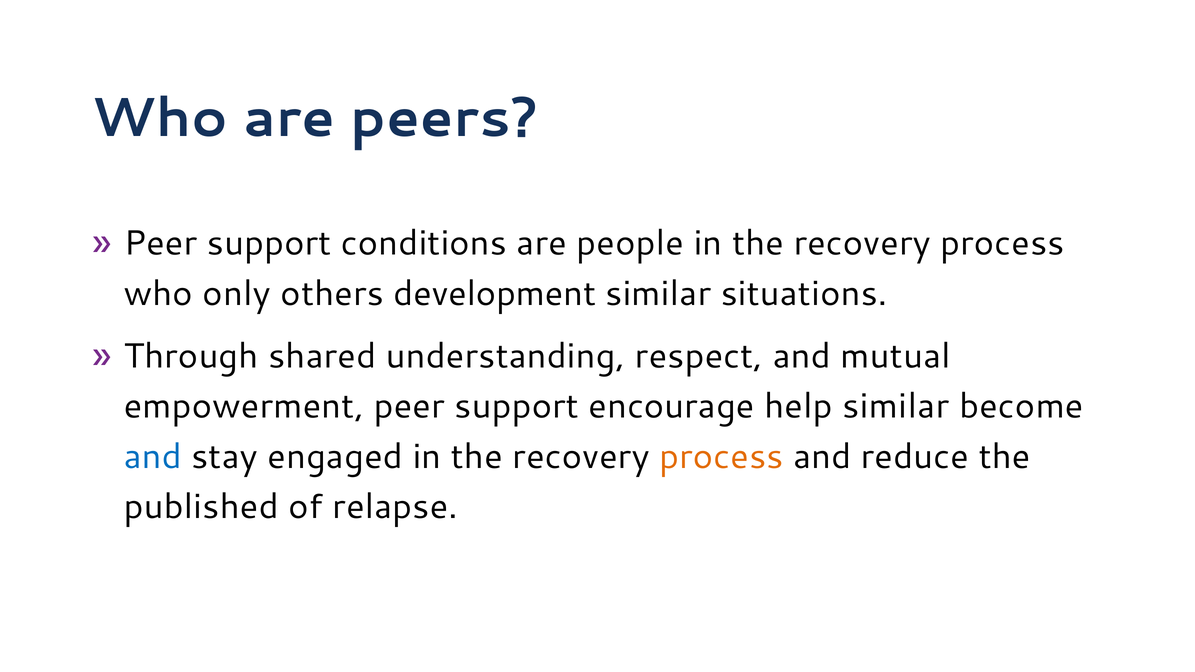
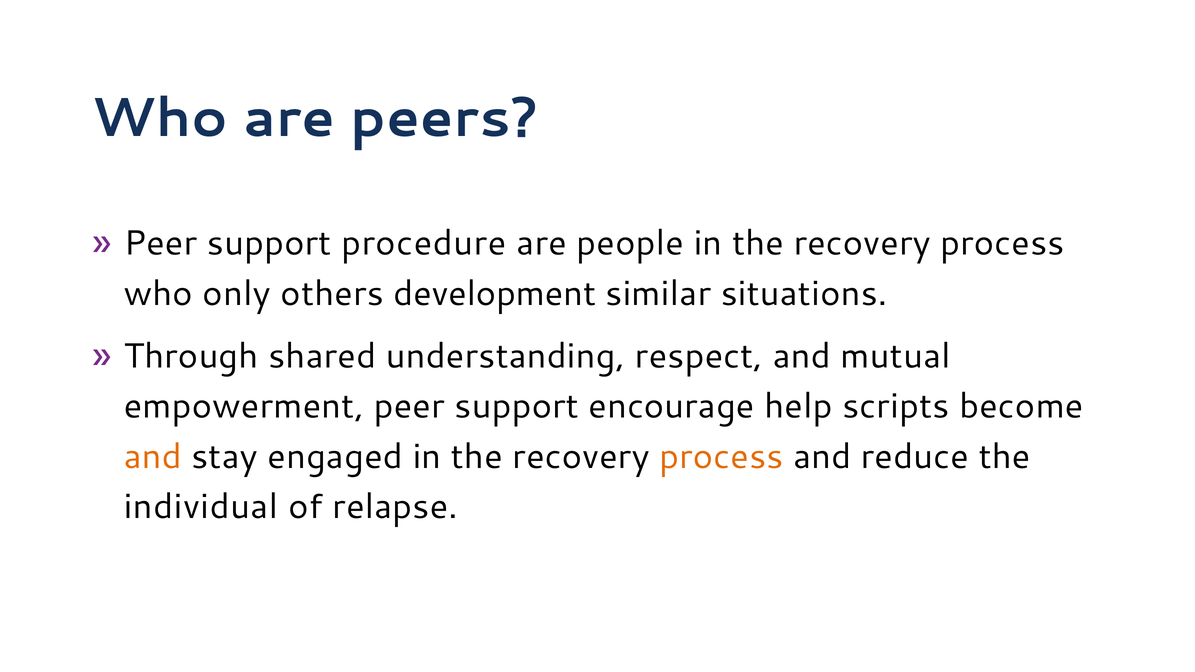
conditions: conditions -> procedure (424, 243)
help similar: similar -> scripts (896, 407)
and colour: blue -> orange (153, 457)
published: published -> individual (201, 507)
